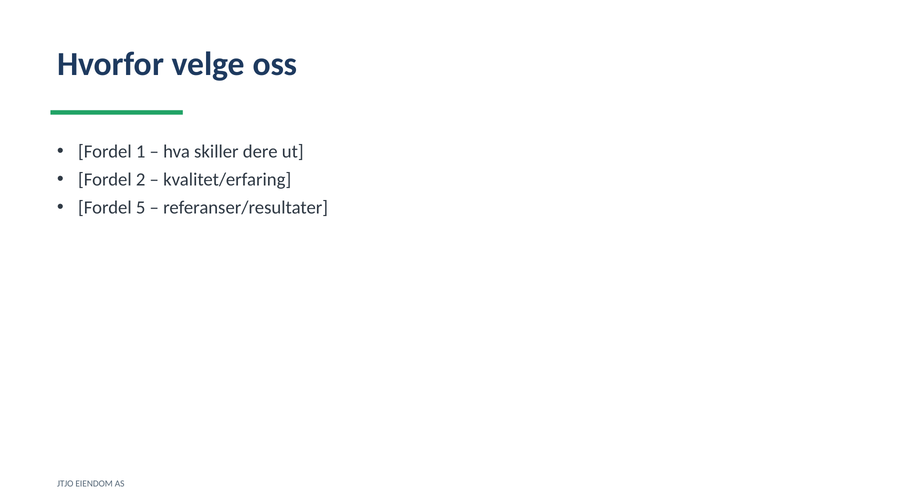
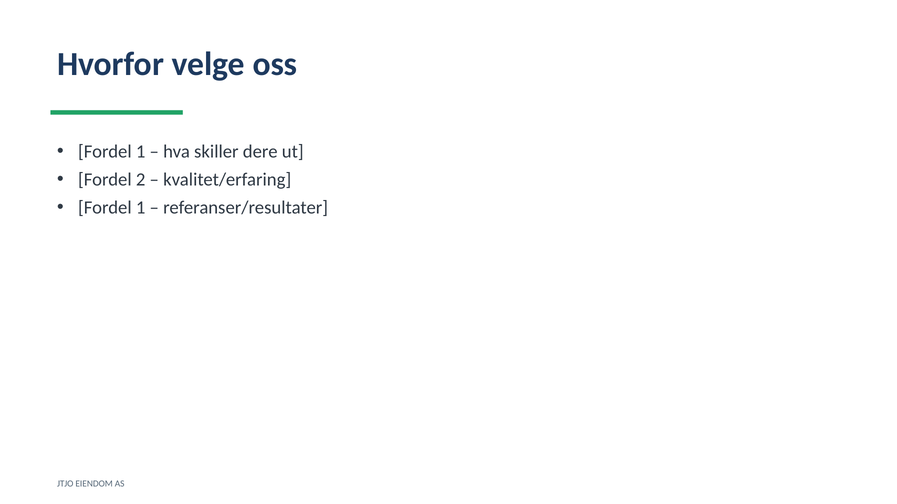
5: 5 -> 1 (141, 208)
